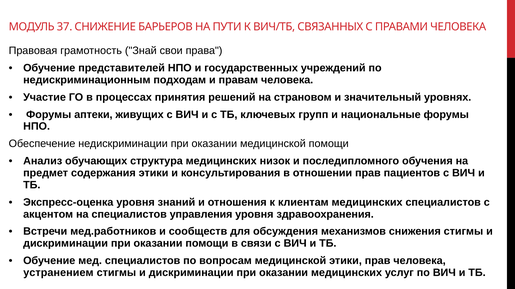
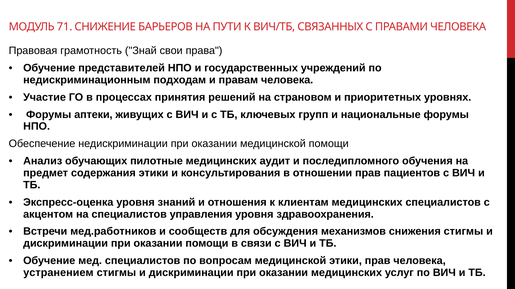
37: 37 -> 71 (65, 27)
значительный: значительный -> приоритетных (383, 97)
структура: структура -> пилотные (156, 161)
низок: низок -> аудит (275, 161)
